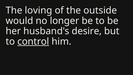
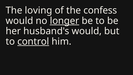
outside: outside -> confess (100, 10)
longer underline: none -> present (65, 21)
husband's desire: desire -> would (87, 31)
